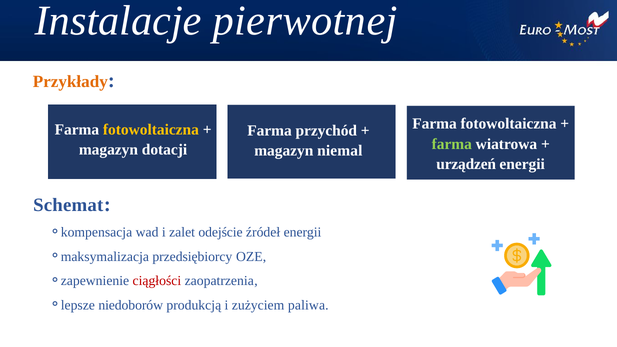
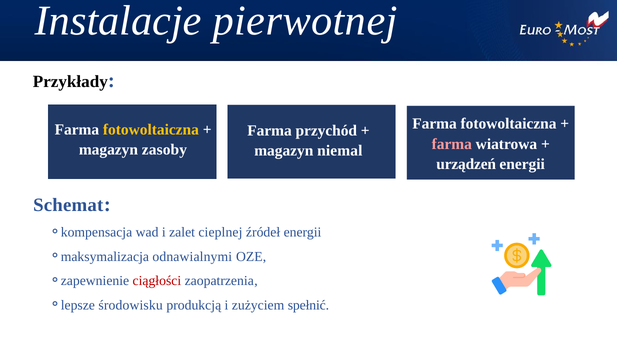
Przykłady colour: orange -> black (70, 81)
farma colour: light green -> pink (452, 144)
dotacji: dotacji -> zasoby (164, 150)
odejście: odejście -> cieplnej (220, 232)
przedsiębiorcy: przedsiębiorcy -> odnawialnymi (192, 257)
niedoborów: niedoborów -> środowisku (131, 305)
paliwa: paliwa -> spełnić (308, 305)
